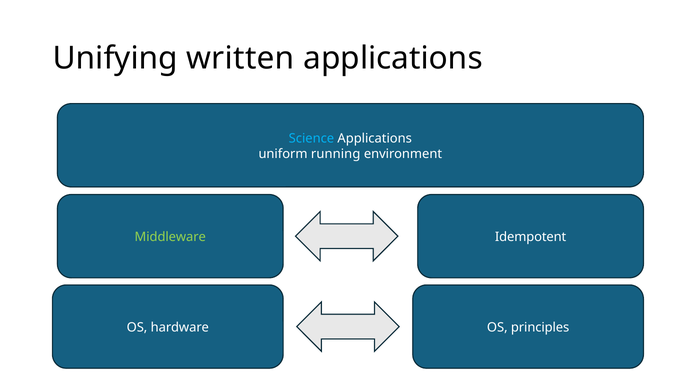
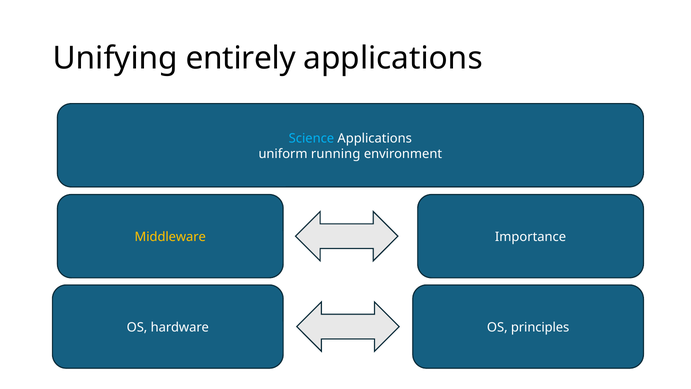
written: written -> entirely (241, 58)
Middleware colour: light green -> yellow (170, 237)
Idempotent: Idempotent -> Importance (531, 237)
